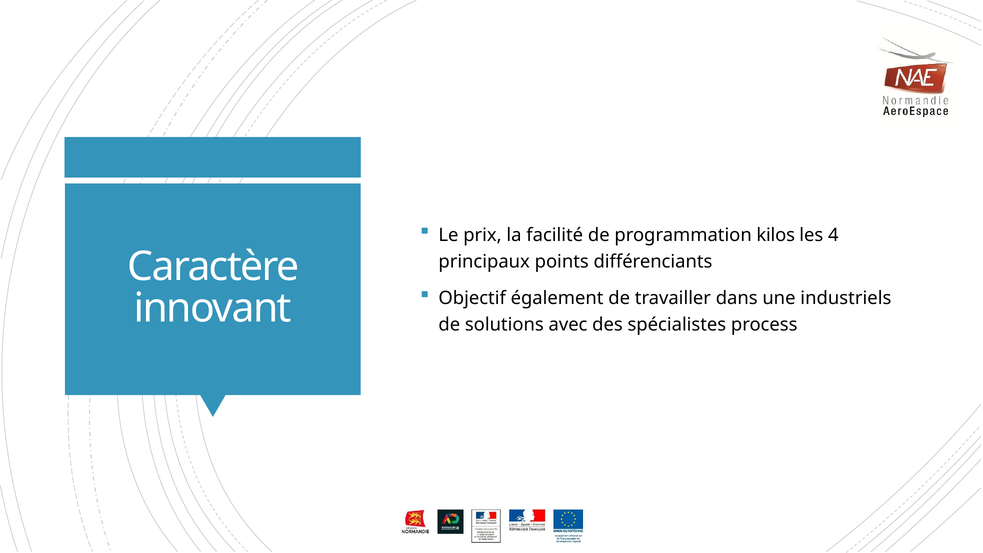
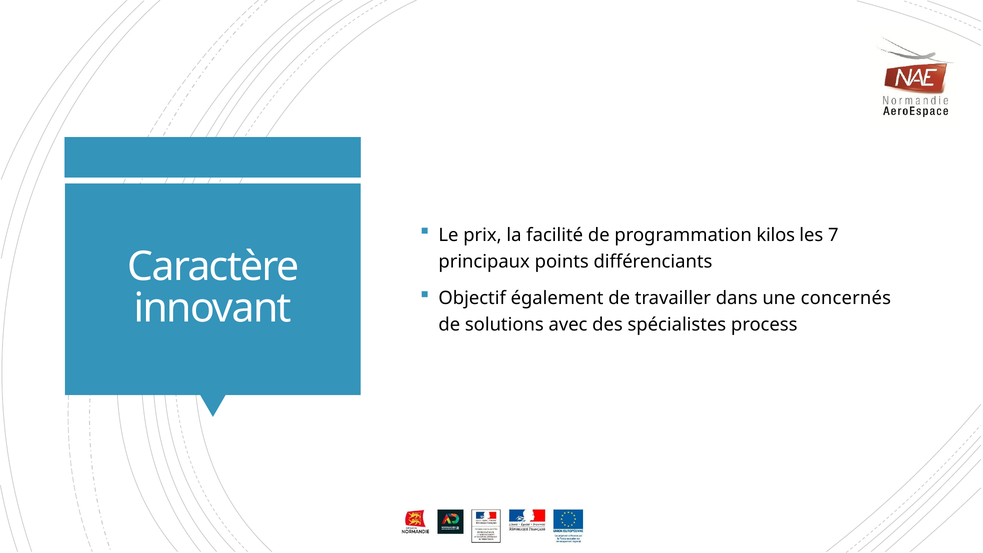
4: 4 -> 7 (833, 235)
industriels: industriels -> concernés (846, 298)
